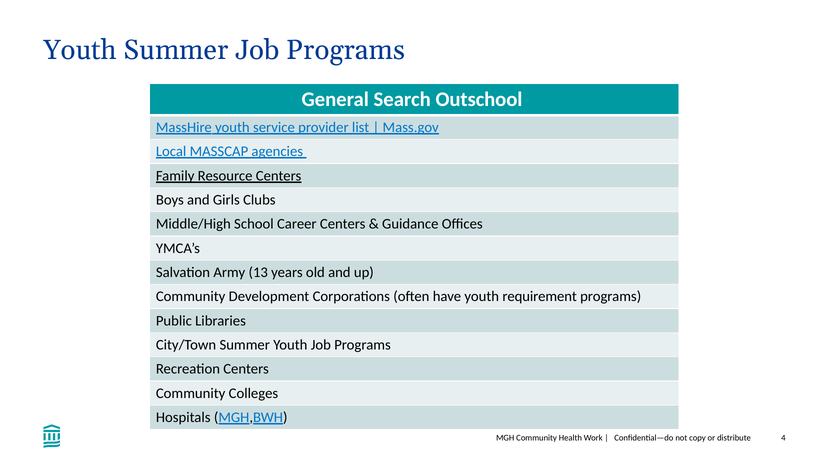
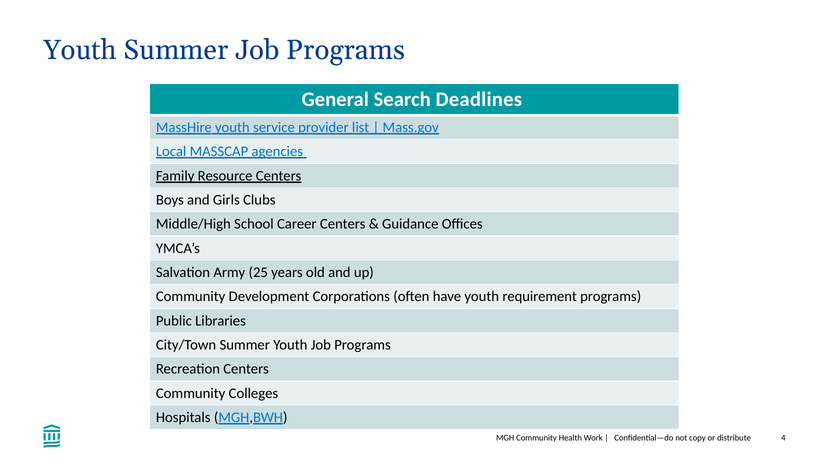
Outschool: Outschool -> Deadlines (479, 100)
13: 13 -> 25 (258, 273)
